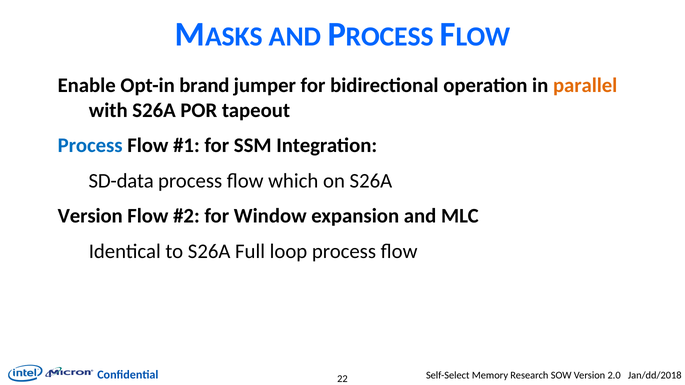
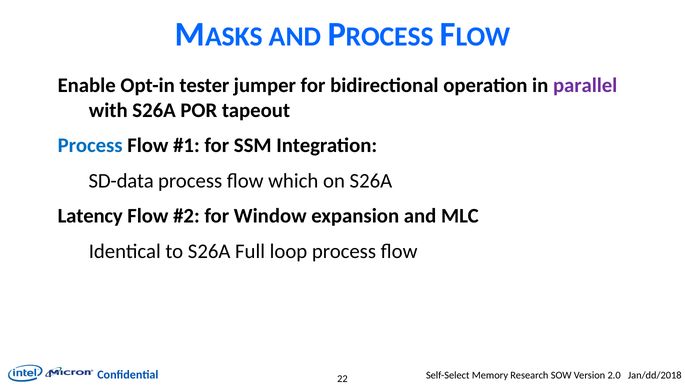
brand: brand -> tester (204, 86)
parallel colour: orange -> purple (585, 86)
Version: Version -> Latency (90, 216)
